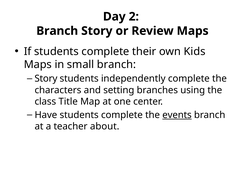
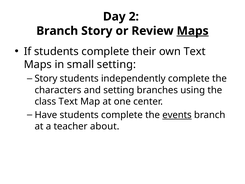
Maps underline: none -> present (193, 31)
own Kids: Kids -> Text (195, 51)
small branch: branch -> setting (116, 64)
class Title: Title -> Text (68, 101)
